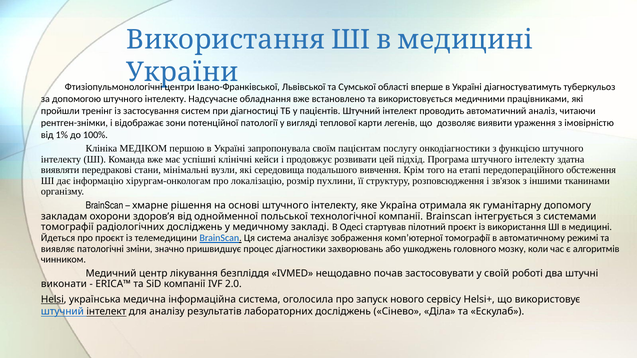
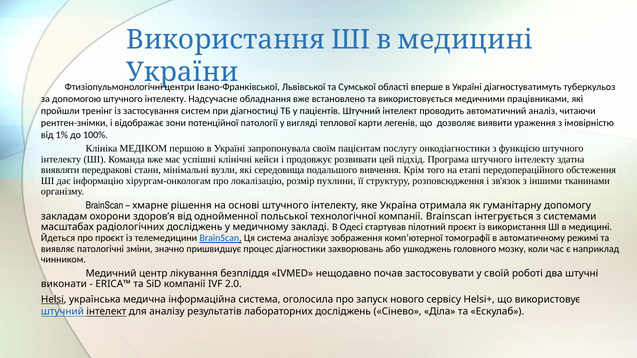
томографії: томографії -> масштабах (67, 227)
алгоритмів: алгоритмів -> наприклад (596, 249)
